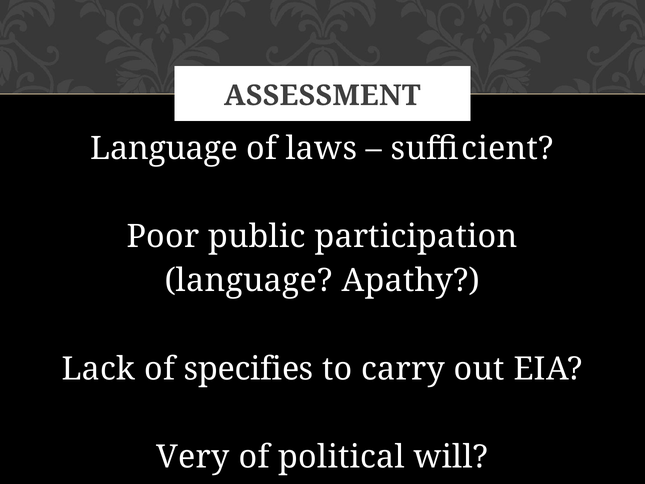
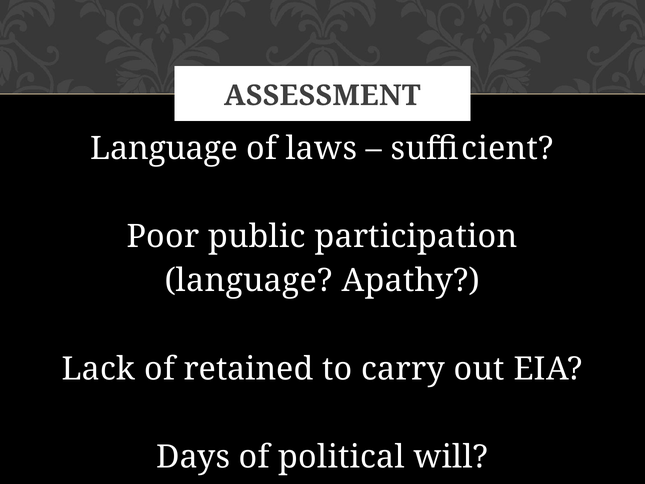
specifies: specifies -> retained (249, 369)
Very: Very -> Days (193, 457)
